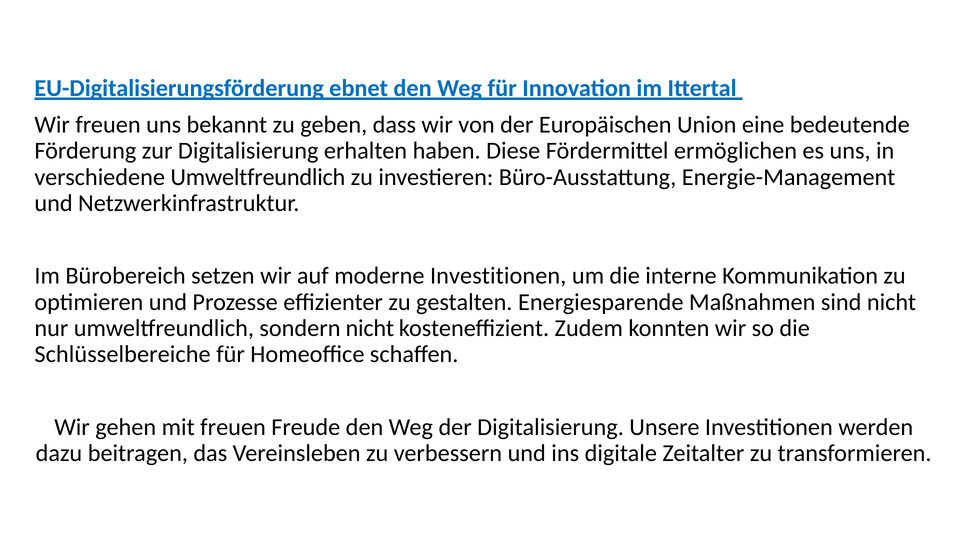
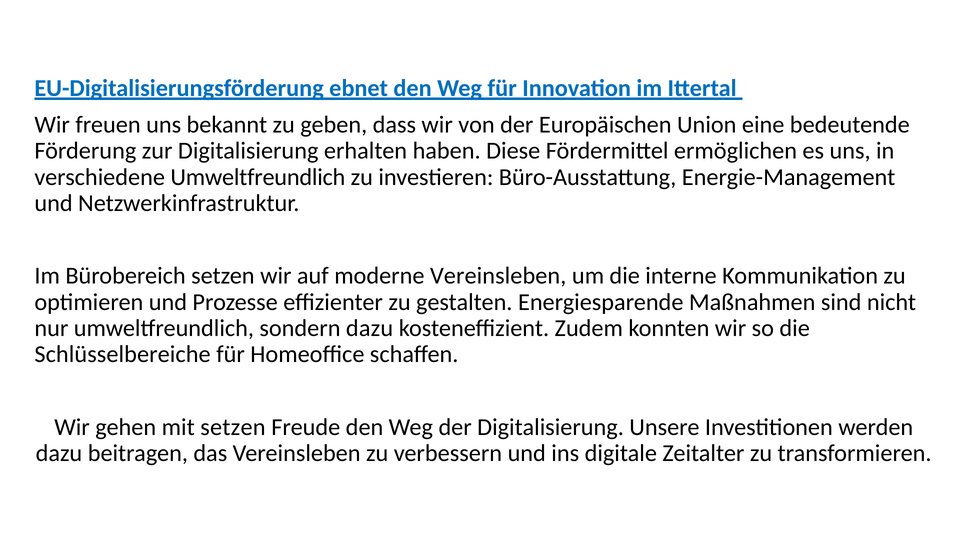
moderne Investitionen: Investitionen -> Vereinsleben (498, 276)
sondern nicht: nicht -> dazu (370, 328)
mit freuen: freuen -> setzen (233, 427)
